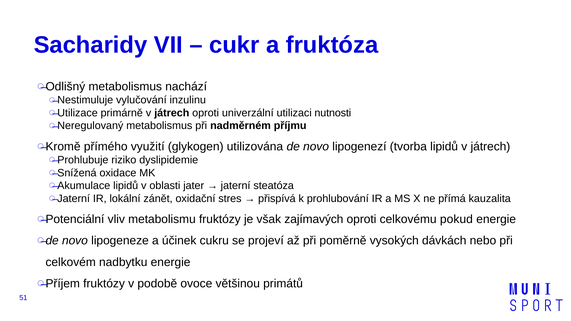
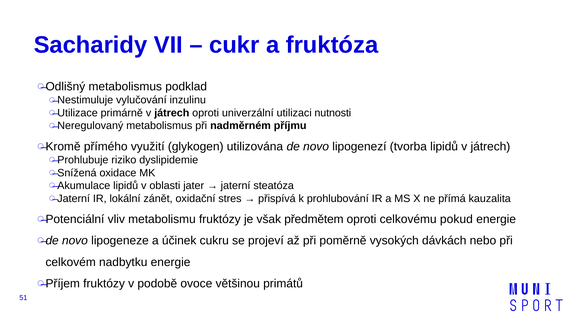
nachází: nachází -> podklad (186, 87)
zajímavých: zajímavých -> předmětem (314, 219)
